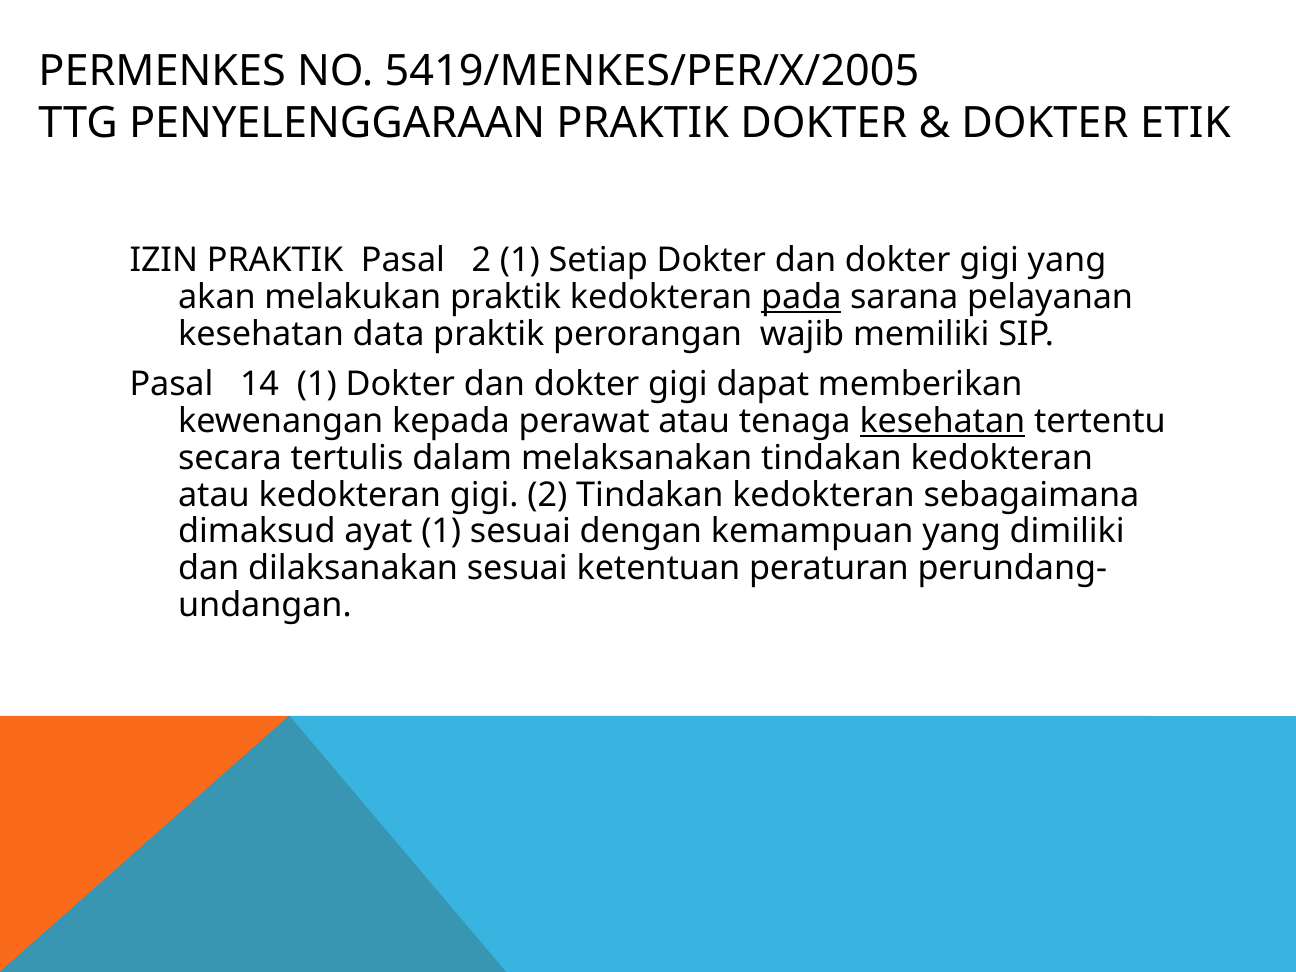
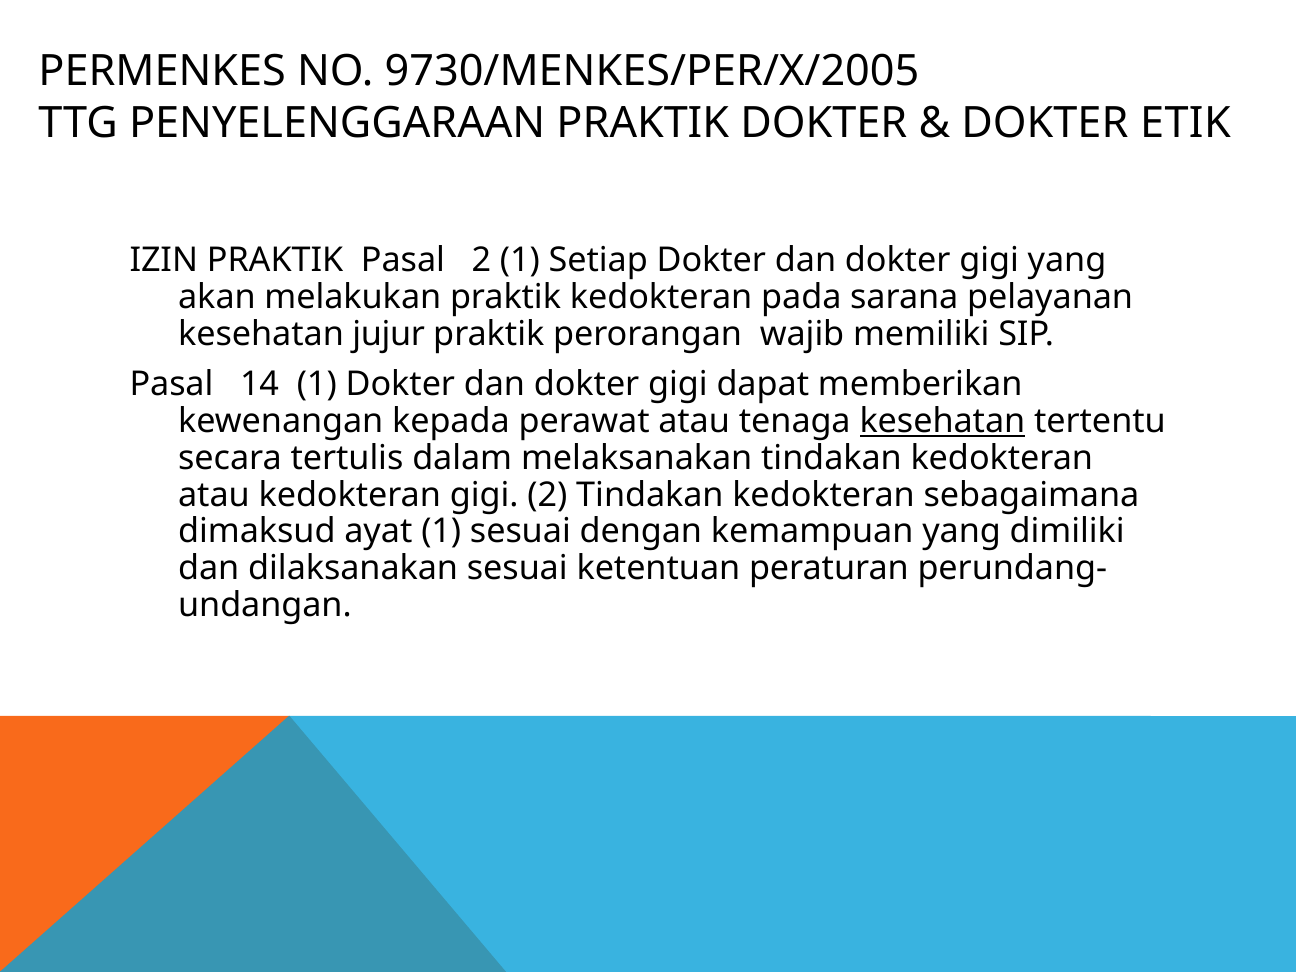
5419/MENKES/PER/X/2005: 5419/MENKES/PER/X/2005 -> 9730/MENKES/PER/X/2005 (652, 71)
pada underline: present -> none (801, 297)
data: data -> jujur (389, 334)
